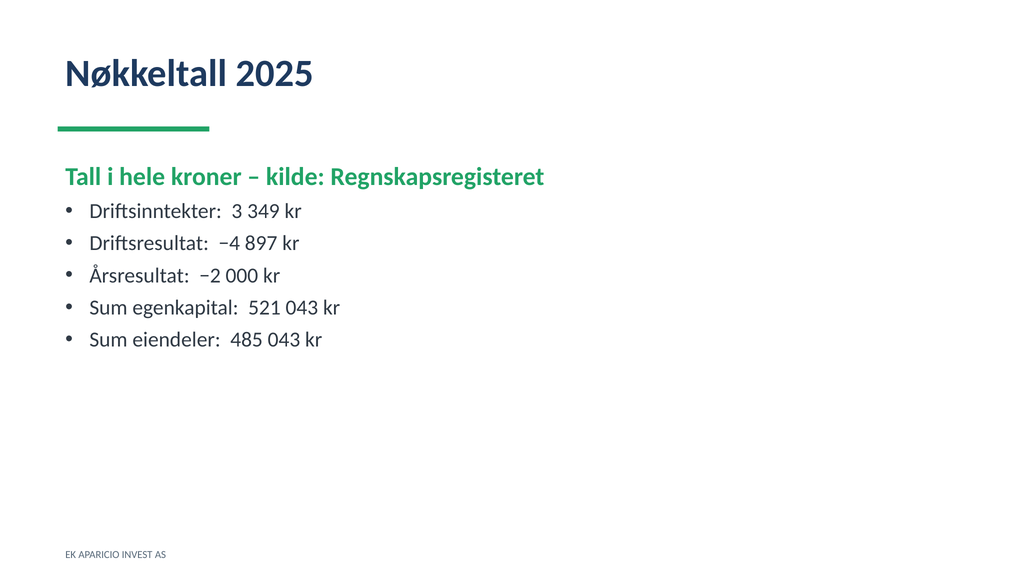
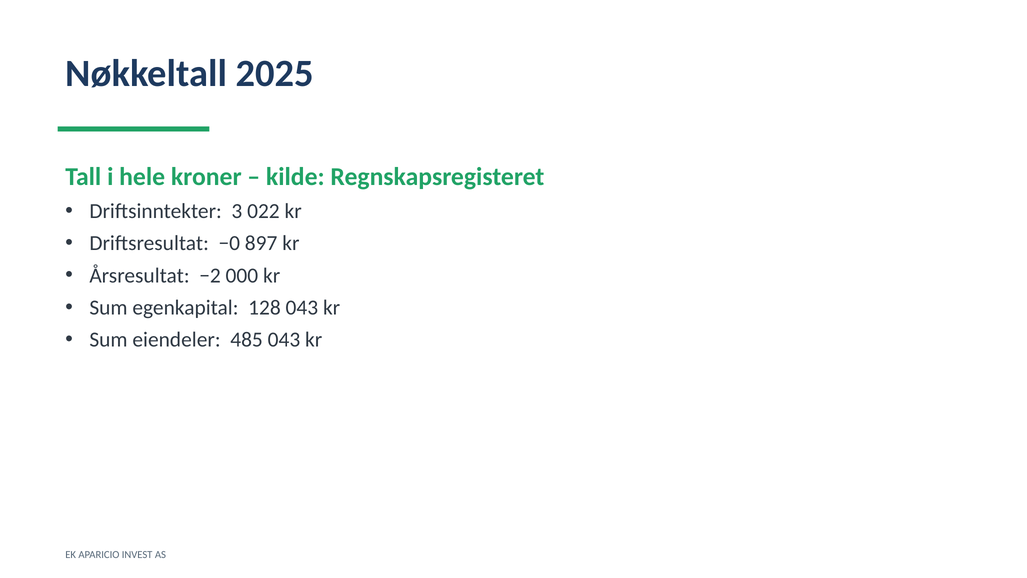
349: 349 -> 022 (263, 211)
−4: −4 -> −0 (229, 243)
521: 521 -> 128 (264, 308)
